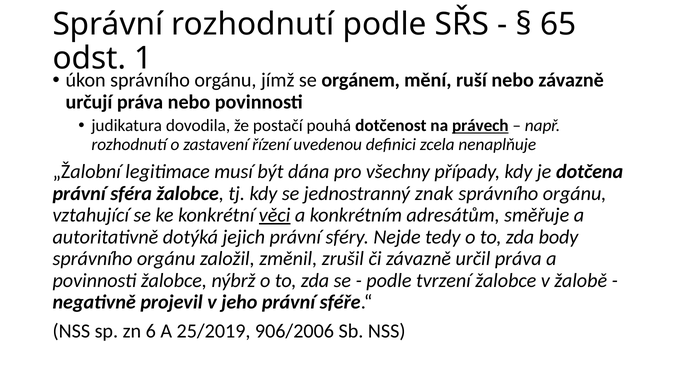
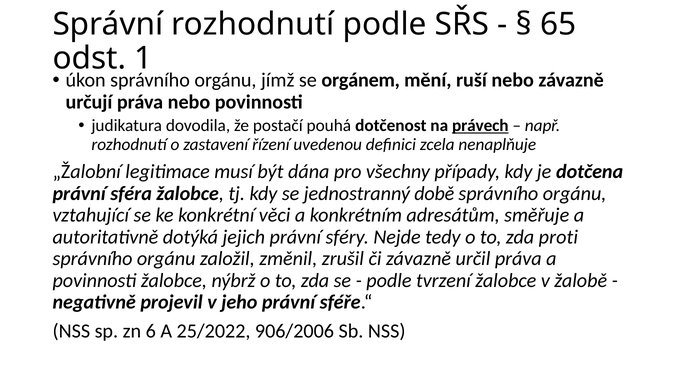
znak: znak -> době (434, 194)
věci underline: present -> none (275, 215)
body: body -> proti (558, 237)
25/2019: 25/2019 -> 25/2022 (214, 331)
